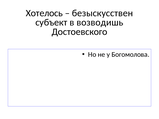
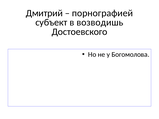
Хотелось: Хотелось -> Дмитрий (44, 13)
безыскусствен: безыскусствен -> порнографией (102, 13)
